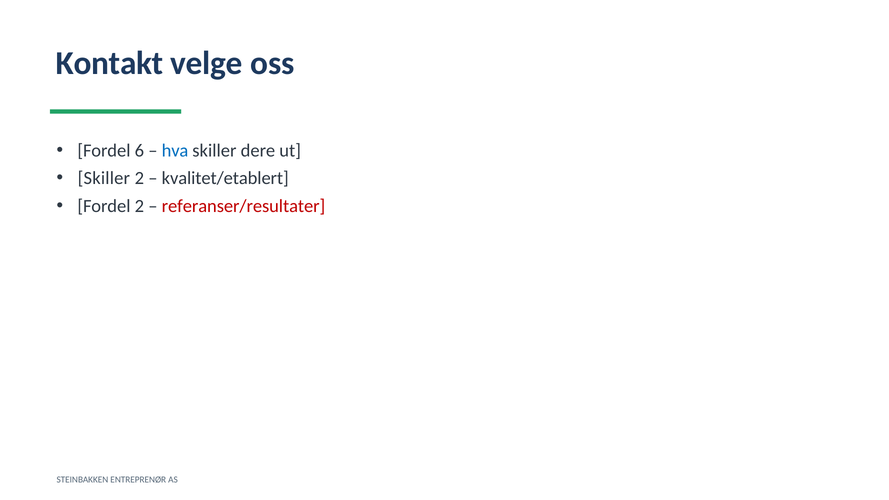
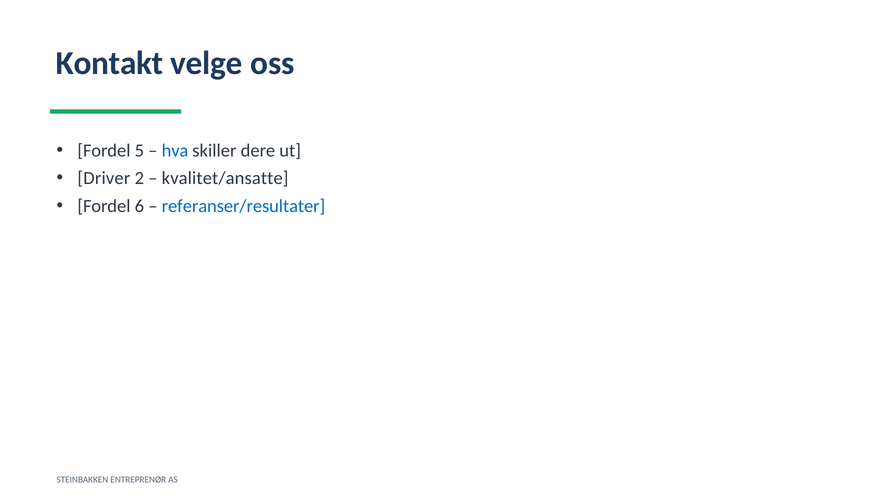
6: 6 -> 5 (139, 151)
Skiller: Skiller -> Driver (104, 178)
kvalitet/etablert: kvalitet/etablert -> kvalitet/ansatte (225, 178)
Fordel 2: 2 -> 6 (139, 206)
referanser/resultater colour: red -> blue (243, 206)
